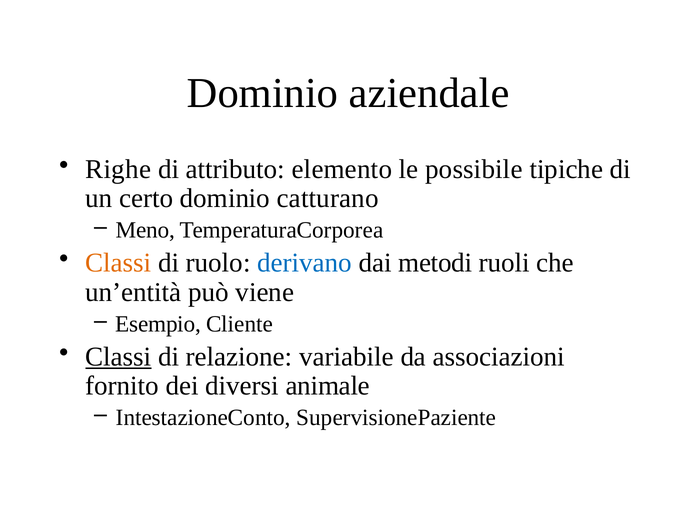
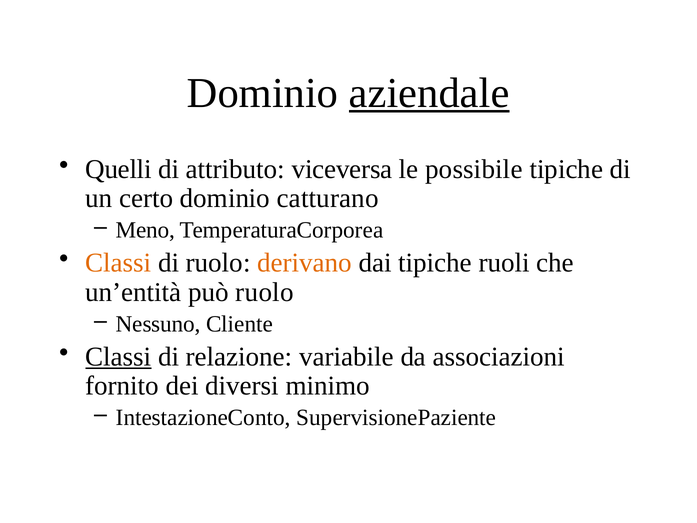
aziendale underline: none -> present (429, 93)
Righe: Righe -> Quelli (119, 169)
elemento: elemento -> viceversa (342, 169)
derivano colour: blue -> orange (305, 263)
dai metodi: metodi -> tipiche (435, 263)
può viene: viene -> ruolo (265, 292)
Esempio: Esempio -> Nessuno (158, 324)
animale: animale -> minimo (328, 386)
